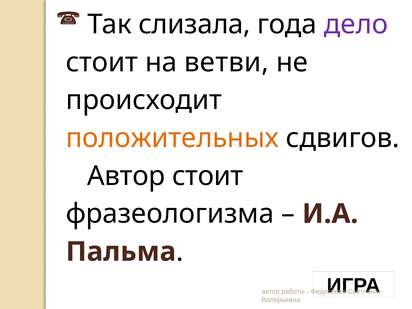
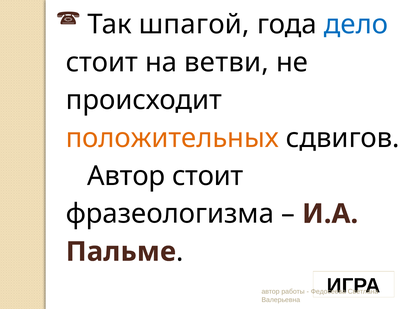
слизала: слизала -> шпагой (194, 24)
дело colour: purple -> blue (356, 24)
Пальма: Пальма -> Пальме (121, 252)
